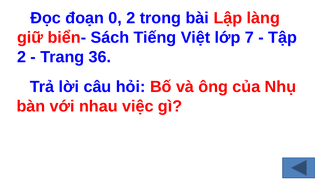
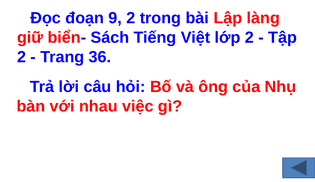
0: 0 -> 9 (115, 18)
lớp 7: 7 -> 2 (249, 37)
